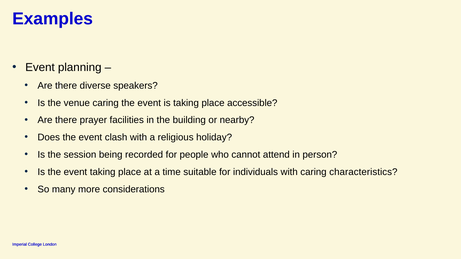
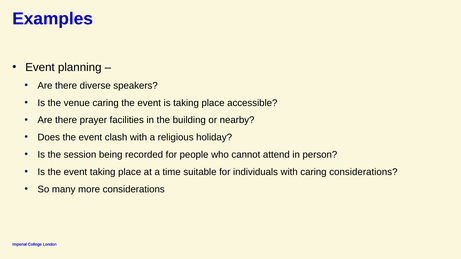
caring characteristics: characteristics -> considerations (363, 172)
